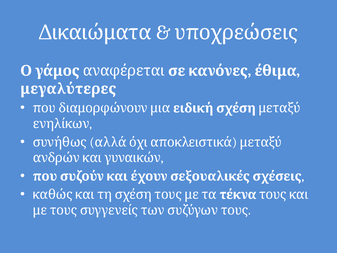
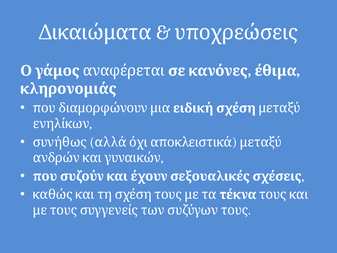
μεγαλύτερες: μεγαλύτερες -> κληρονομιάς (68, 89)
